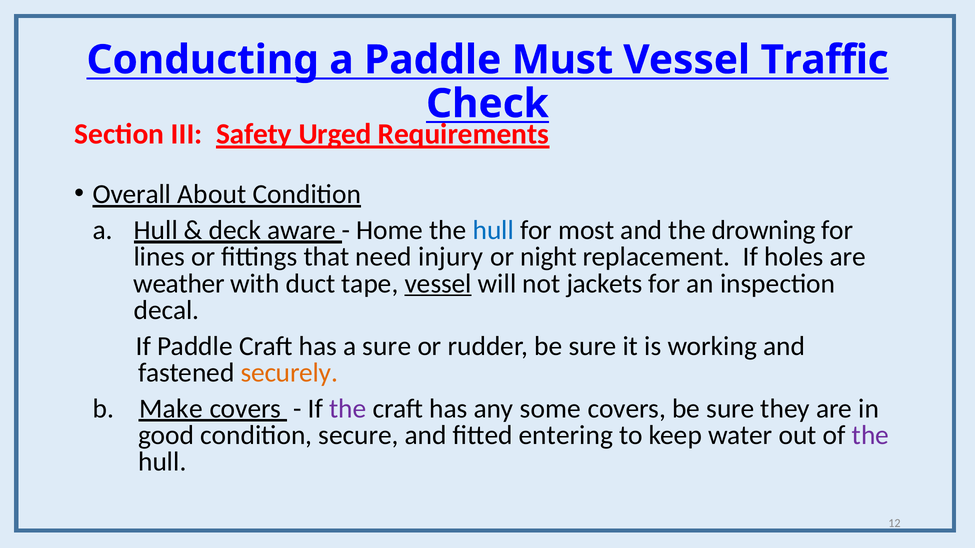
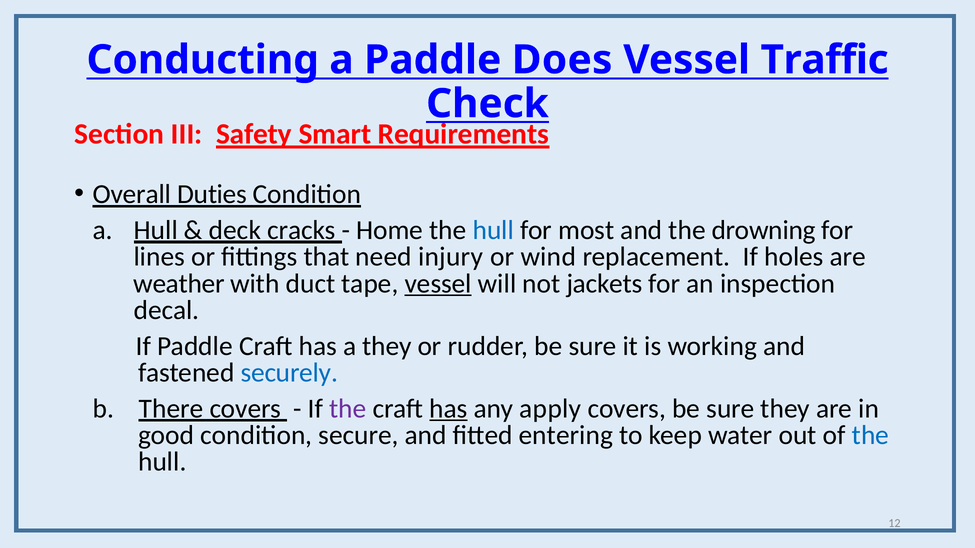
Must: Must -> Does (562, 60)
Urged: Urged -> Smart (335, 134)
About: About -> Duties (212, 195)
aware: aware -> cracks (301, 230)
night: night -> wind (548, 257)
a sure: sure -> they (387, 346)
securely colour: orange -> blue (289, 373)
Make: Make -> There (171, 409)
has underline: none -> present (448, 409)
some: some -> apply (550, 409)
the colour: purple -> blue (870, 435)
